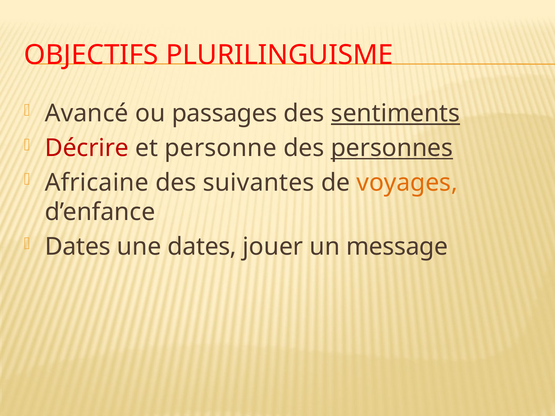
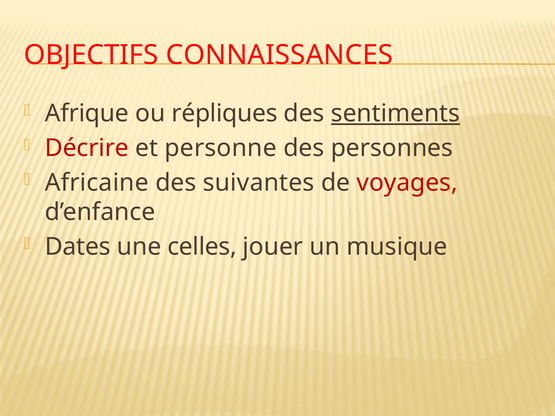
PLURILINGUISME: PLURILINGUISME -> CONNAISSANCES (279, 55)
Avancé: Avancé -> Afrique (87, 114)
passages: passages -> répliques (225, 114)
personnes underline: present -> none (392, 148)
voyages colour: orange -> red (407, 183)
une dates: dates -> celles (202, 247)
message: message -> musique (397, 247)
